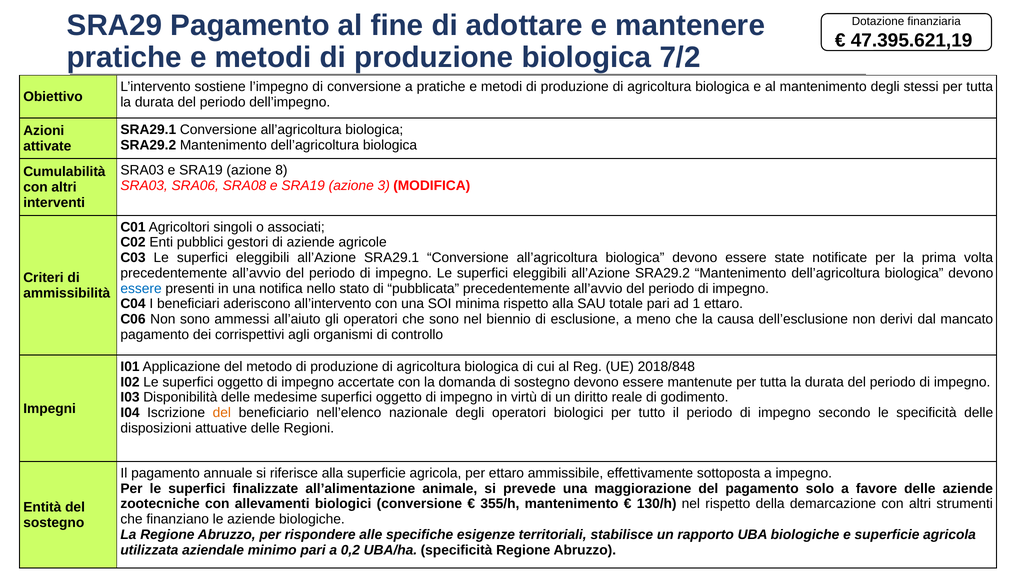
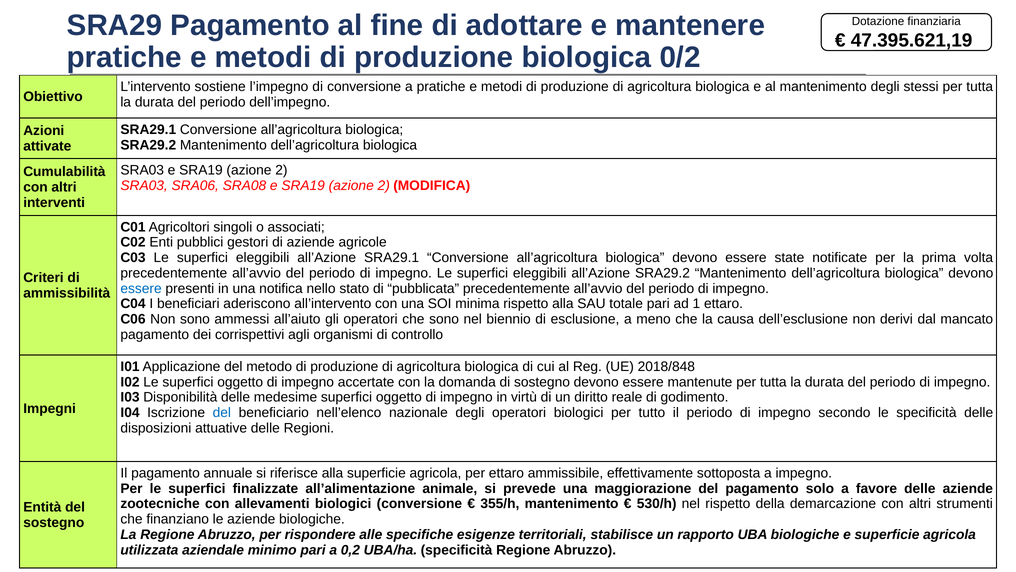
7/2: 7/2 -> 0/2 (680, 58)
8: 8 -> 2 (281, 170)
3: 3 -> 2 (384, 185)
del colour: orange -> blue (222, 412)
130/h: 130/h -> 530/h (657, 503)
